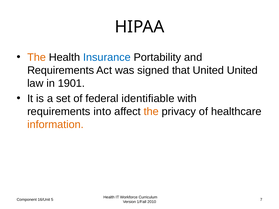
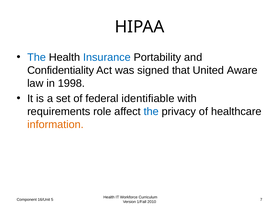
The colour: orange -> blue (37, 57)
Requirements: Requirements -> Confidentiality (61, 70)
United United: United -> Aware (242, 70)
1901: 1901 -> 1998 (71, 83)
into: into -> role (102, 112)
the colour: orange -> blue (151, 112)
